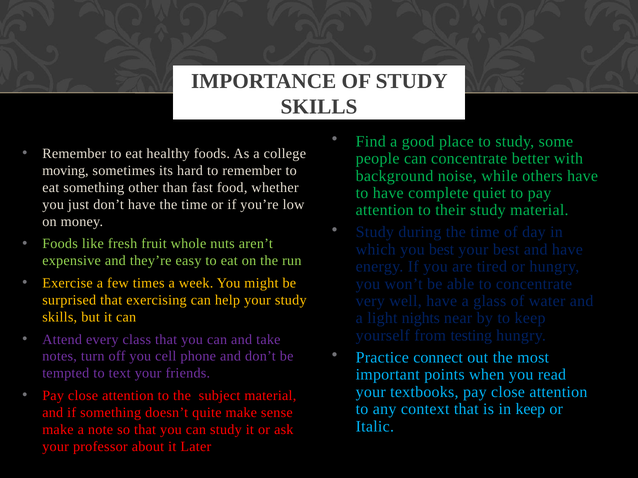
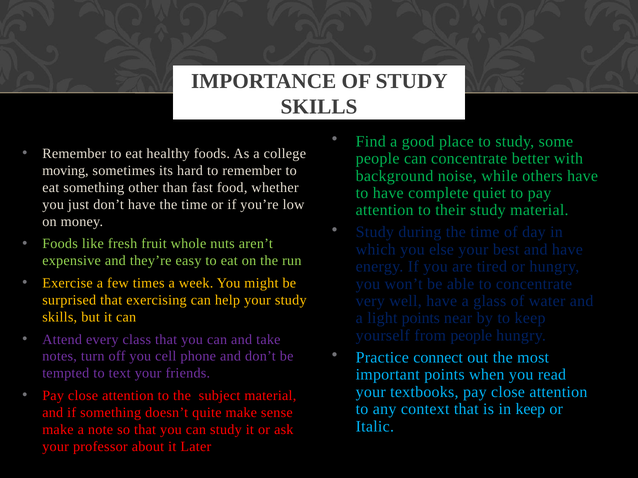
you best: best -> else (441, 250)
light nights: nights -> points (421, 319)
from testing: testing -> people (471, 336)
